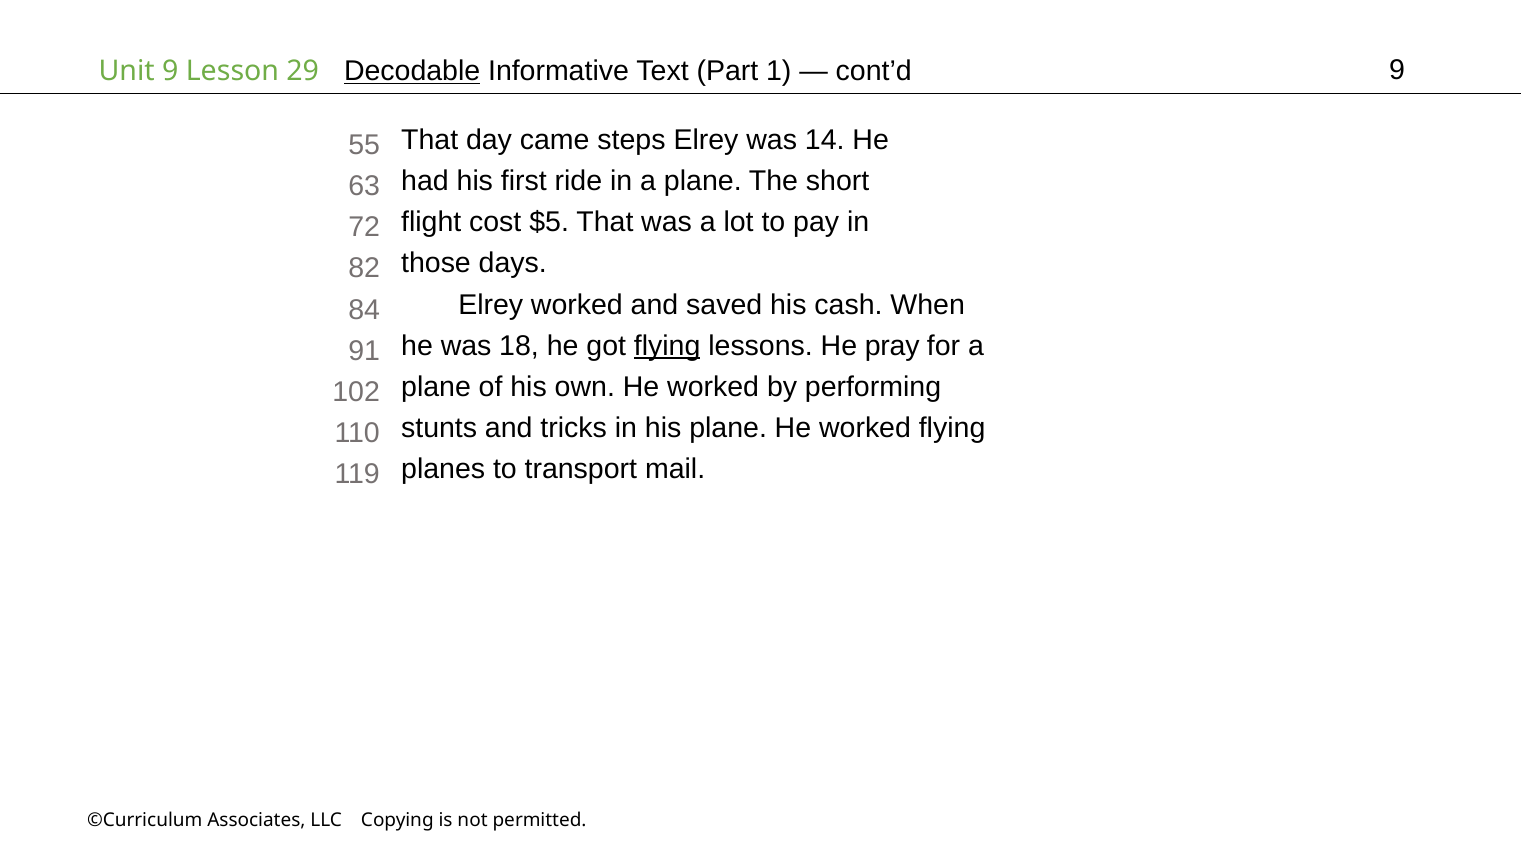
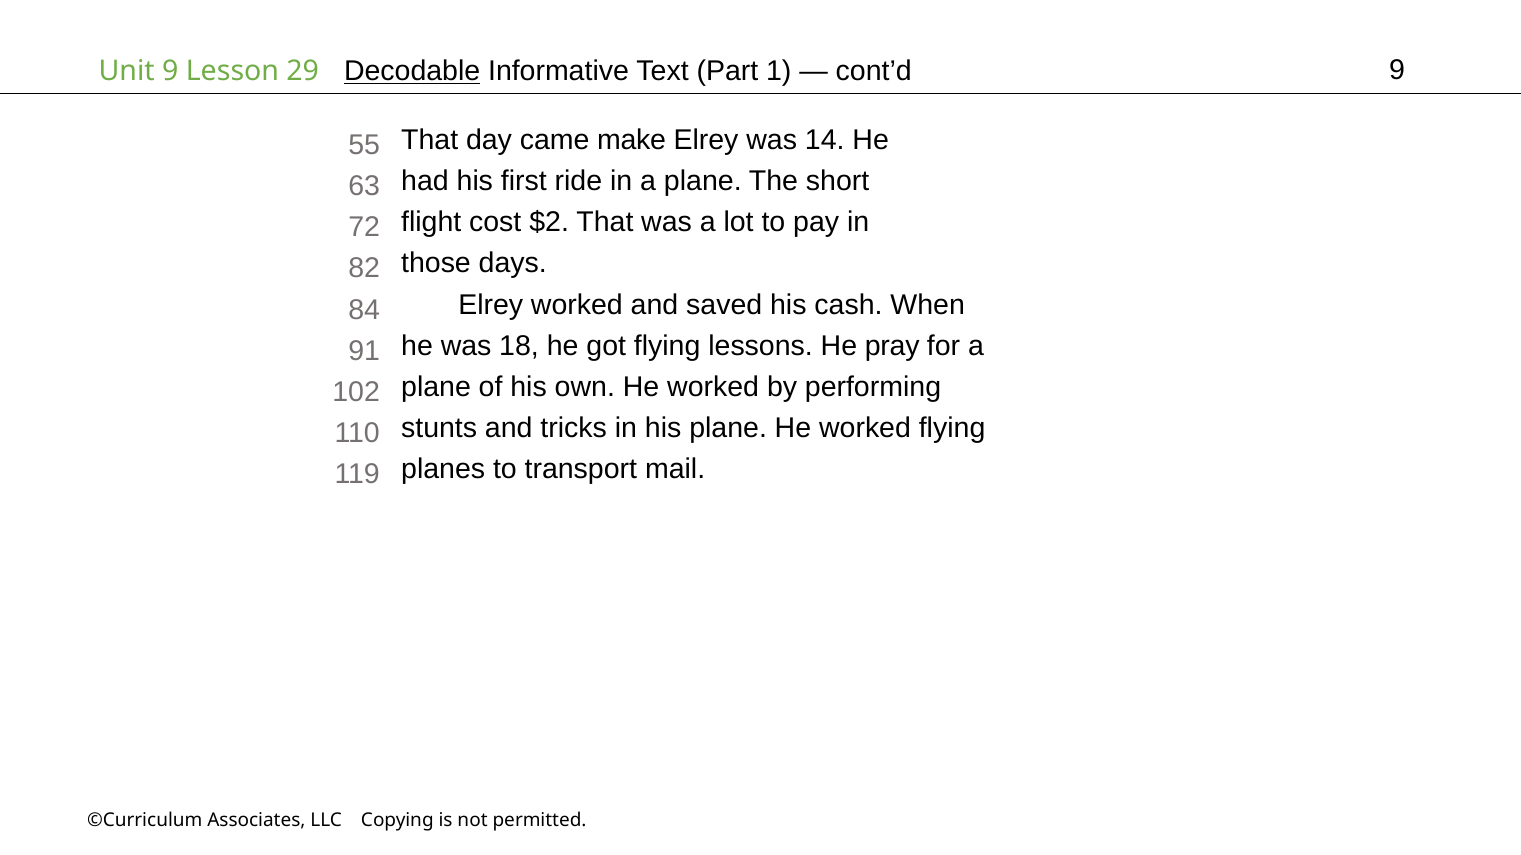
steps: steps -> make (632, 140)
$5: $5 -> $2 (549, 223)
flying underline: present -> none (667, 346)
